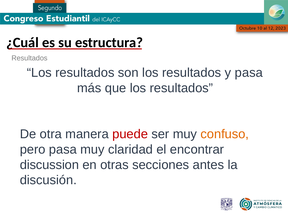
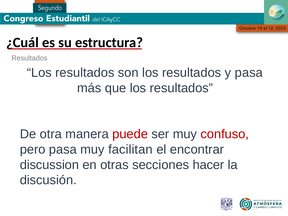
confuso colour: orange -> red (225, 134)
claridad: claridad -> facilitan (130, 149)
antes: antes -> hacer (208, 165)
